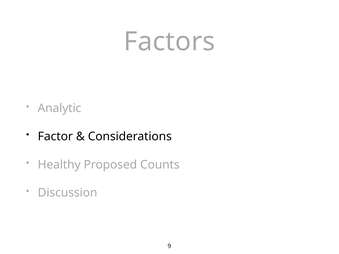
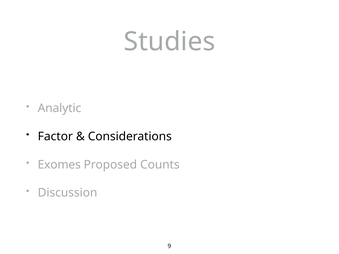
Factors: Factors -> Studies (169, 42)
Healthy: Healthy -> Exomes (59, 165)
